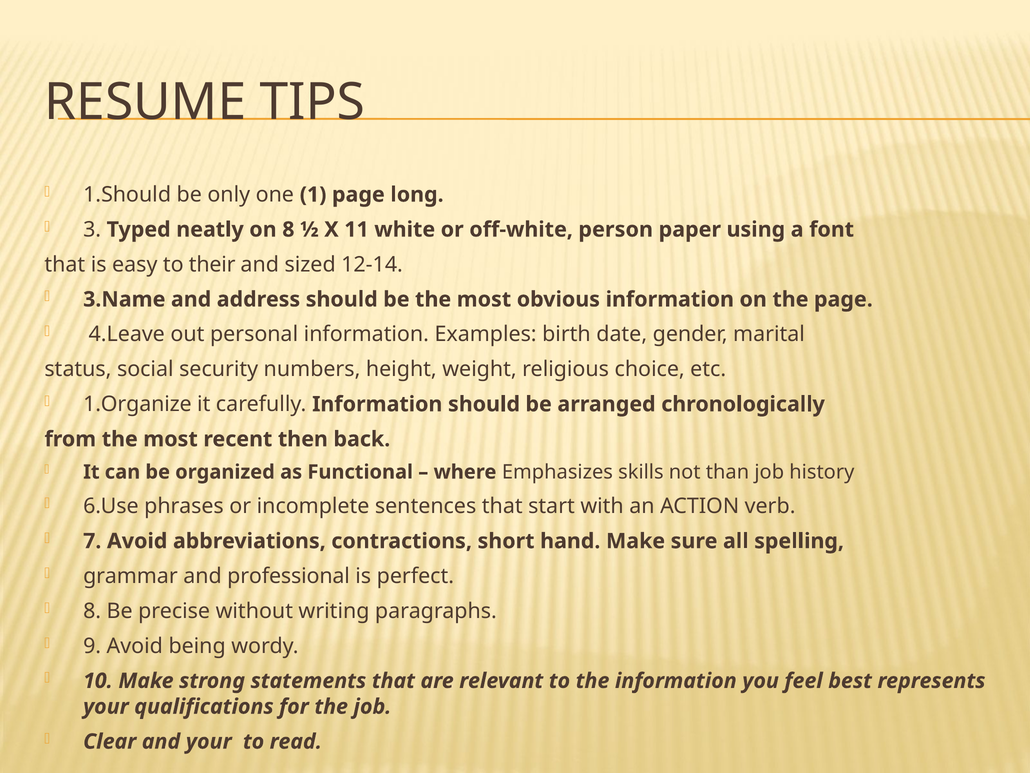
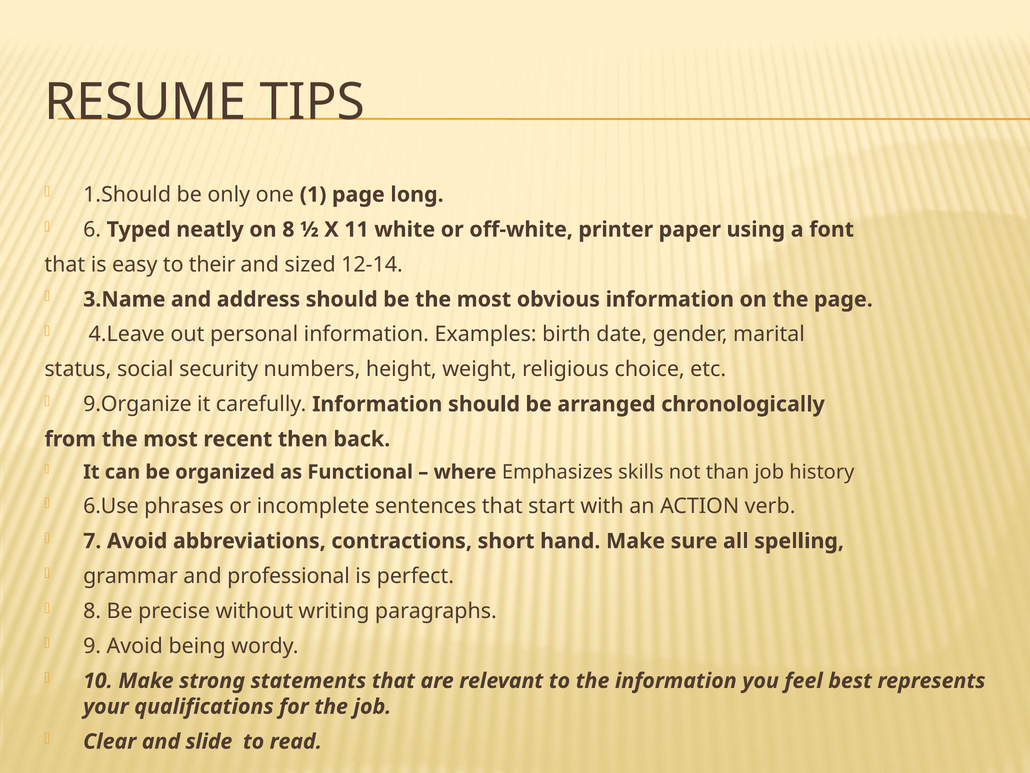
3: 3 -> 6 (92, 229)
person: person -> printer (616, 229)
1.Organize: 1.Organize -> 9.Organize (137, 404)
and your: your -> slide (209, 741)
